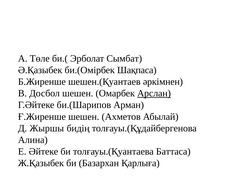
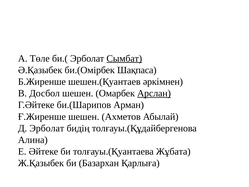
Сымбат underline: none -> present (124, 58)
Д Жыршы: Жыршы -> Эрболат (47, 128)
Баттаса: Баттаса -> Жұбата (173, 151)
